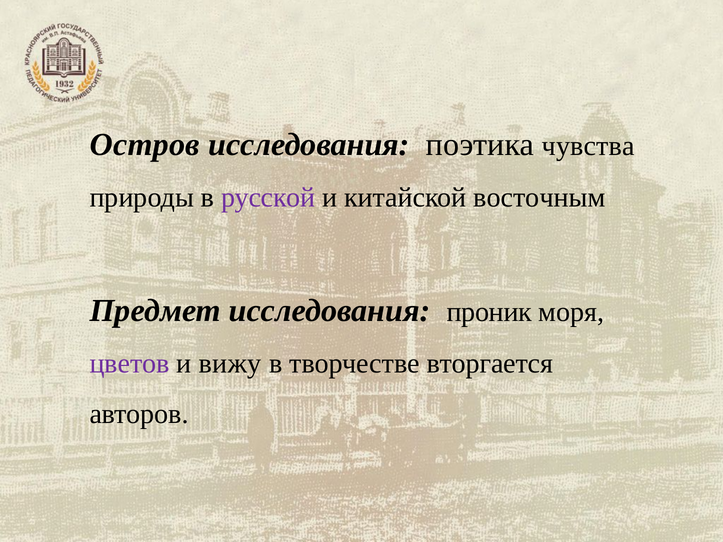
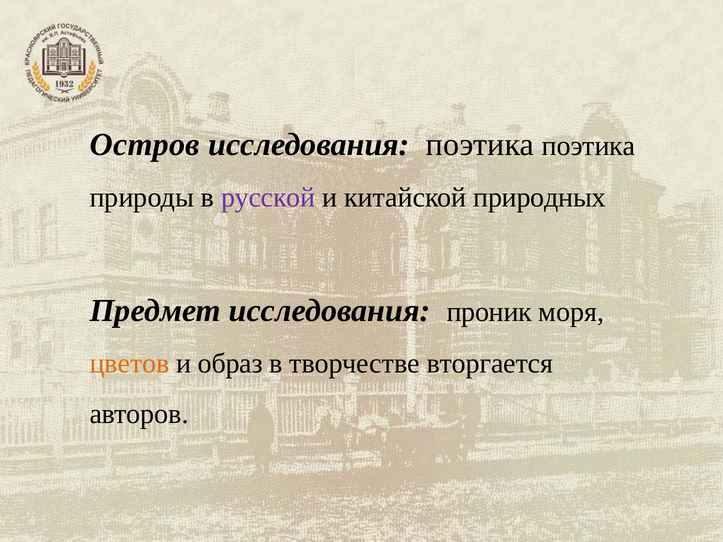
поэтика чувства: чувства -> поэтика (589, 146)
восточным: восточным -> природных (540, 197)
цветов colour: purple -> orange (129, 364)
вижу: вижу -> образ (230, 364)
